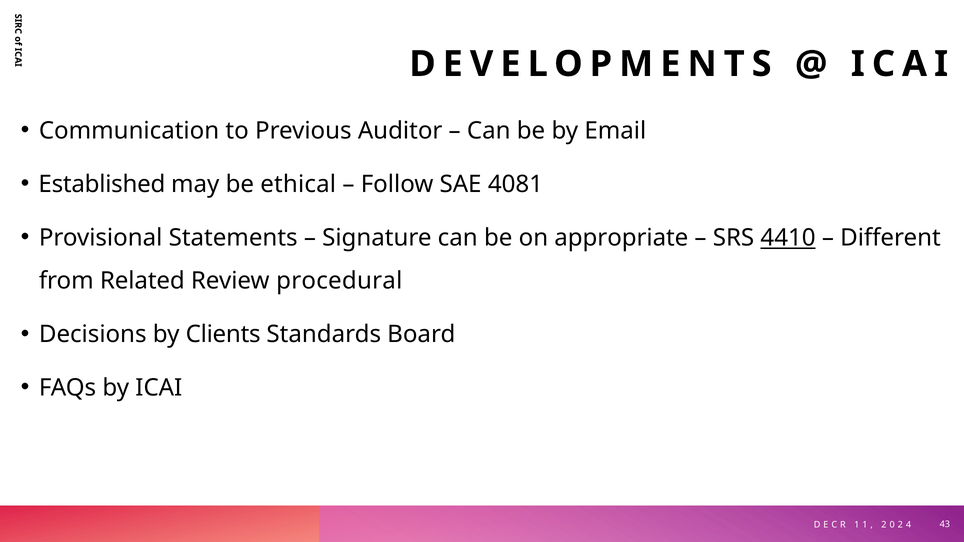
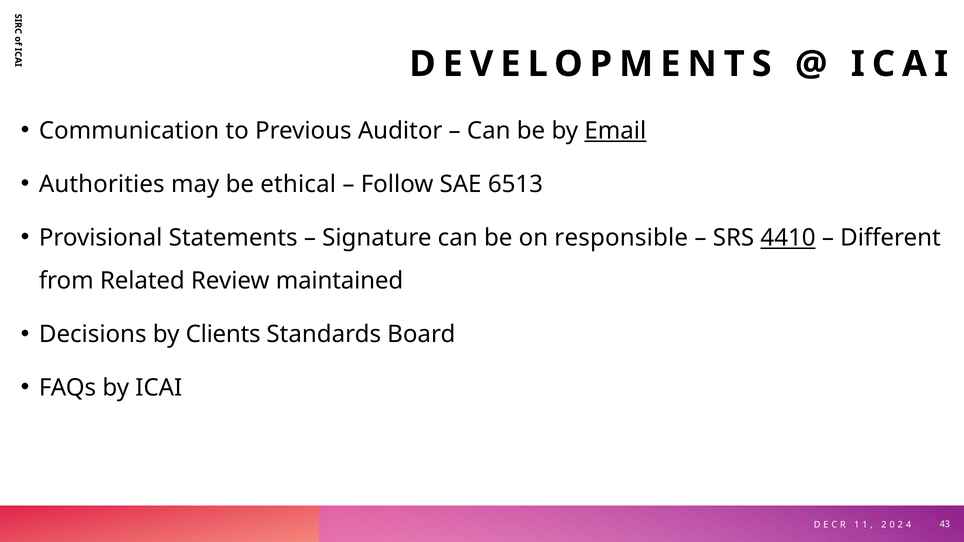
Email underline: none -> present (615, 131)
Established: Established -> Authorities (102, 184)
4081: 4081 -> 6513 (515, 184)
appropriate: appropriate -> responsible (621, 238)
procedural: procedural -> maintained (339, 281)
